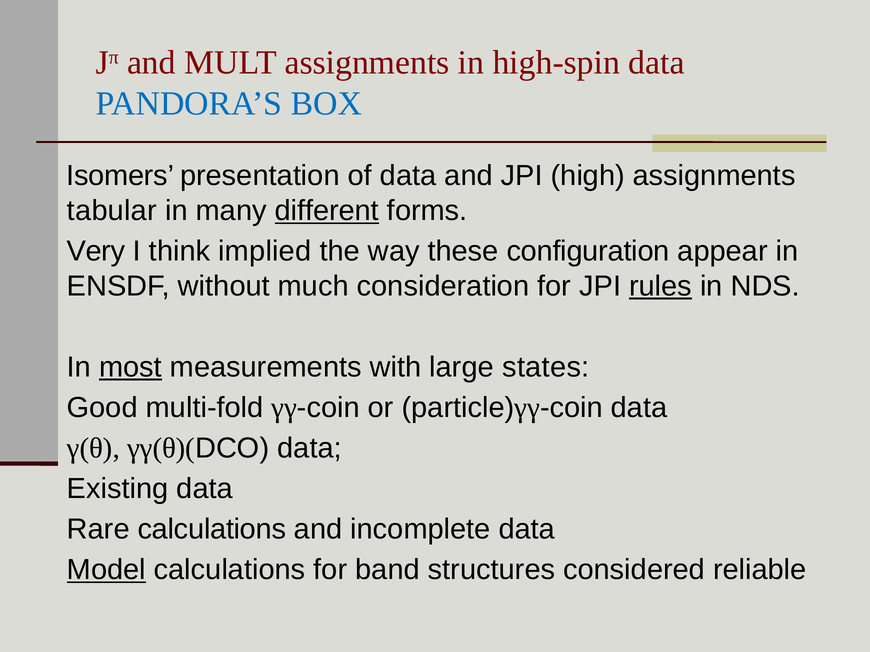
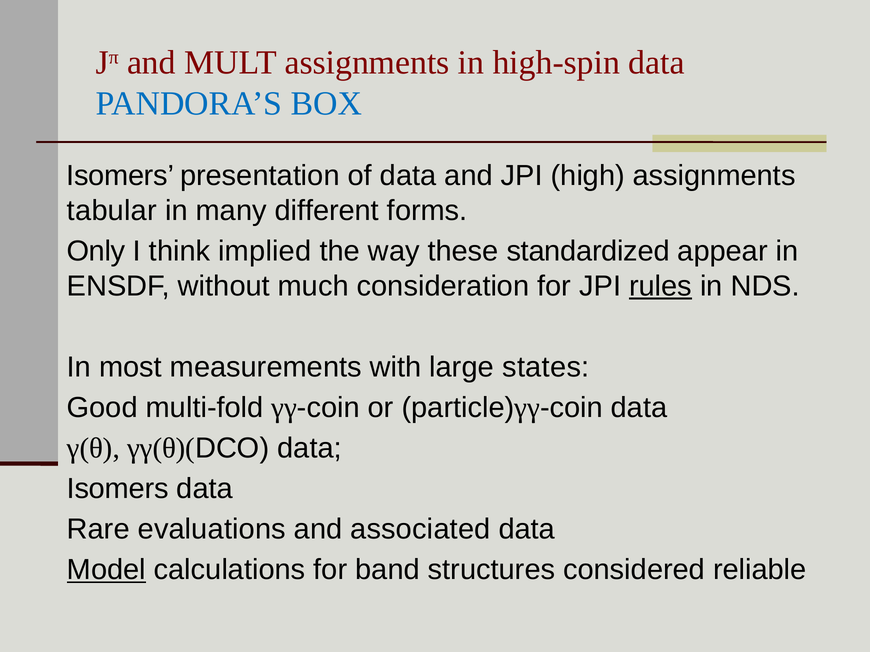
different underline: present -> none (327, 211)
Very: Very -> Only (96, 251)
configuration: configuration -> standardized (588, 251)
most underline: present -> none (130, 367)
Existing: Existing -> Isomers (118, 489)
Rare calculations: calculations -> evaluations (212, 530)
incomplete: incomplete -> associated (420, 530)
